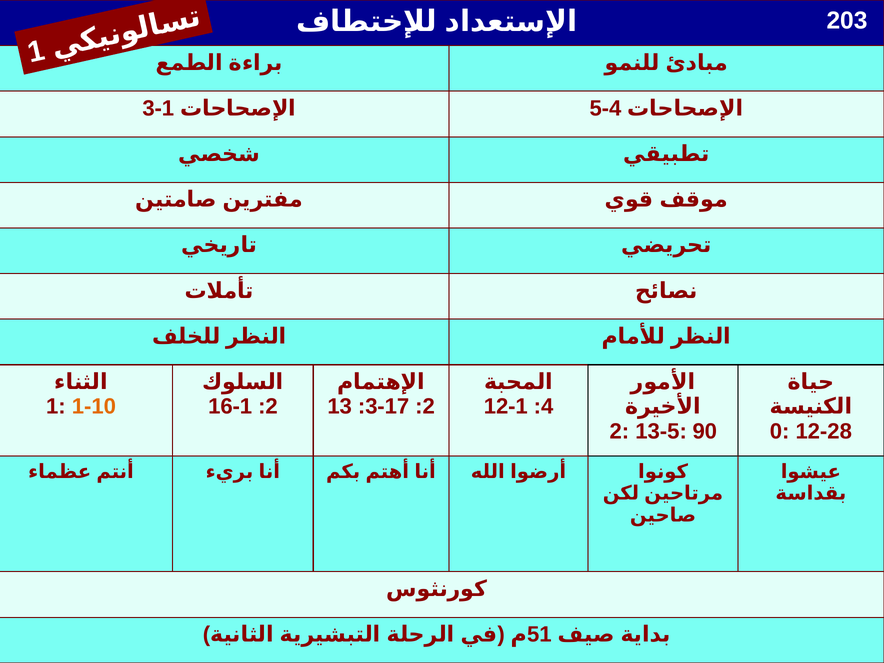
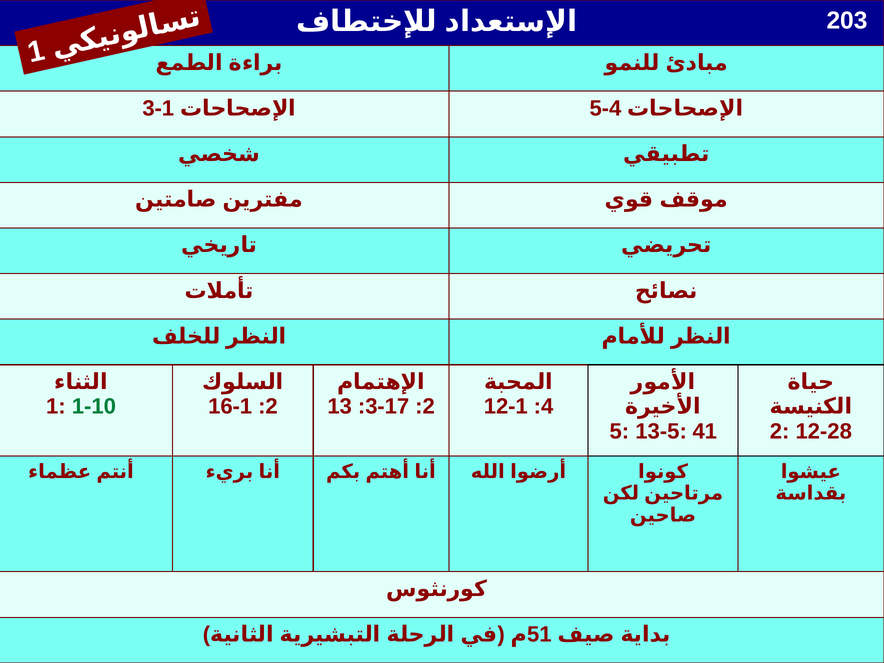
1-10 colour: orange -> green (94, 407)
2: 2 -> 5 (619, 431)
90: 90 -> 41 (705, 431)
0: 0 -> 2 (780, 431)
